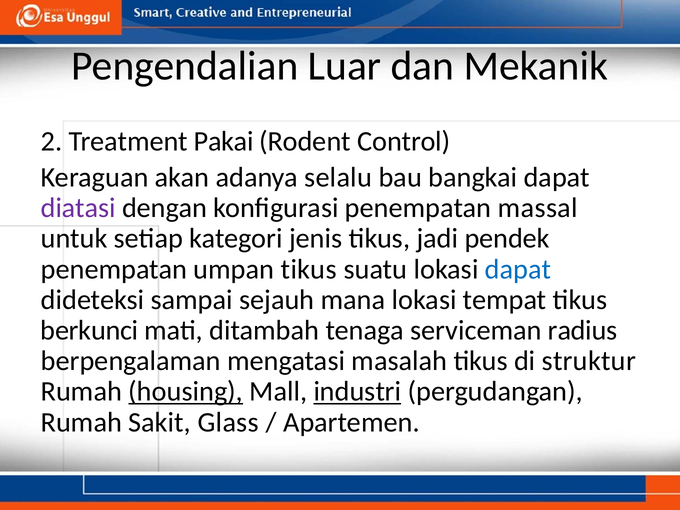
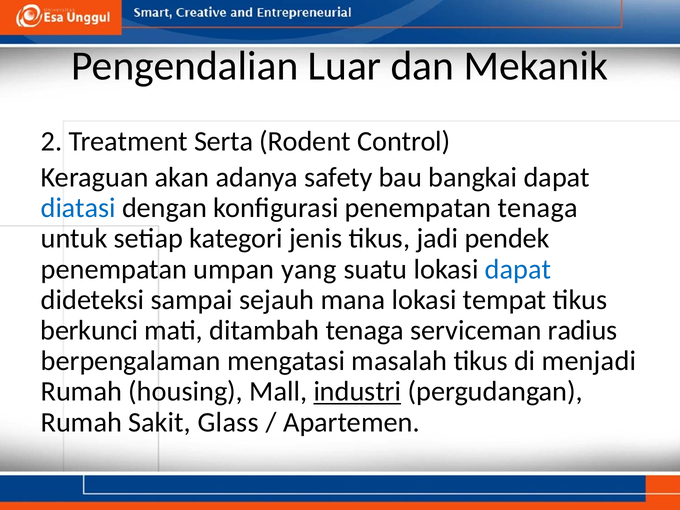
Pakai: Pakai -> Serta (224, 141)
selalu: selalu -> safety (338, 177)
diatasi colour: purple -> blue (78, 208)
penempatan massal: massal -> tenaga (538, 208)
umpan tikus: tikus -> yang (309, 269)
struktur: struktur -> menjadi (589, 361)
housing underline: present -> none (186, 392)
